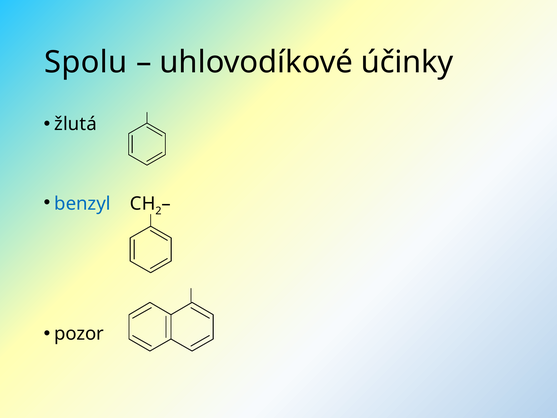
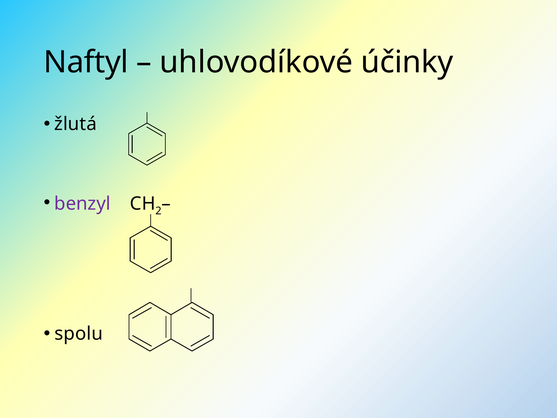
Spolu: Spolu -> Naftyl (86, 62)
benzyl colour: blue -> purple (82, 204)
pozor: pozor -> spolu (79, 334)
